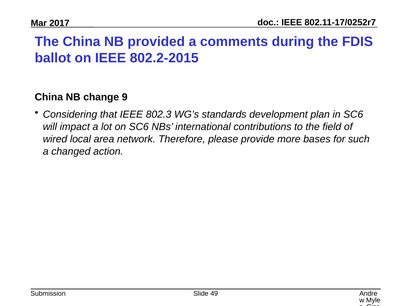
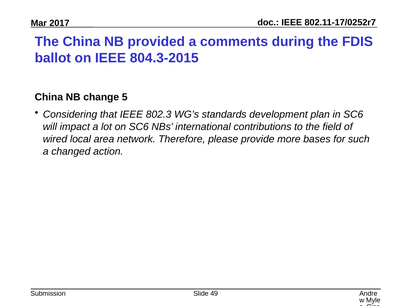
802.2-2015: 802.2-2015 -> 804.3-2015 (164, 58)
9: 9 -> 5 (125, 97)
